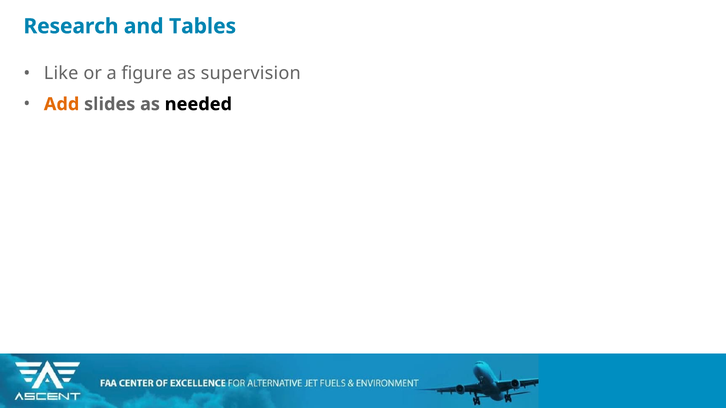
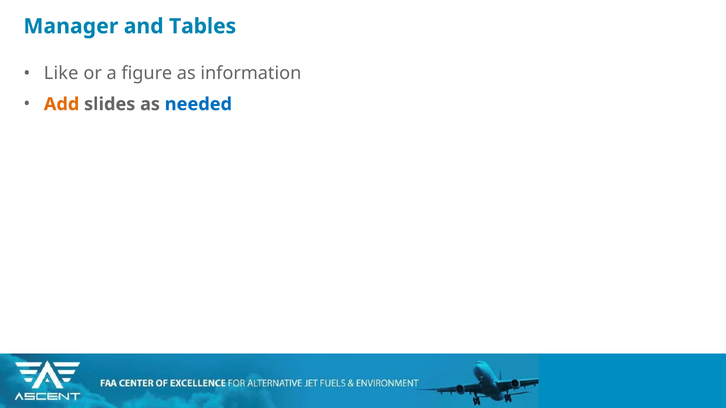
Research: Research -> Manager (71, 26)
supervision: supervision -> information (251, 73)
needed colour: black -> blue (198, 104)
